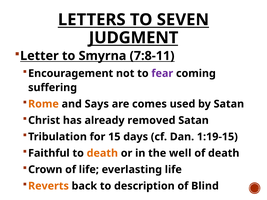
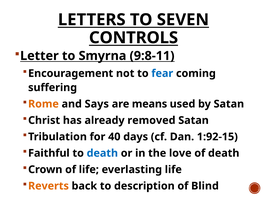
JUDGMENT: JUDGMENT -> CONTROLS (134, 38)
7:8-11: 7:8-11 -> 9:8-11 (152, 56)
fear colour: purple -> blue (162, 73)
comes: comes -> means (150, 104)
15: 15 -> 40 (114, 137)
1:19-15: 1:19-15 -> 1:92-15 (217, 137)
death colour: orange -> blue (102, 153)
well: well -> love (180, 153)
